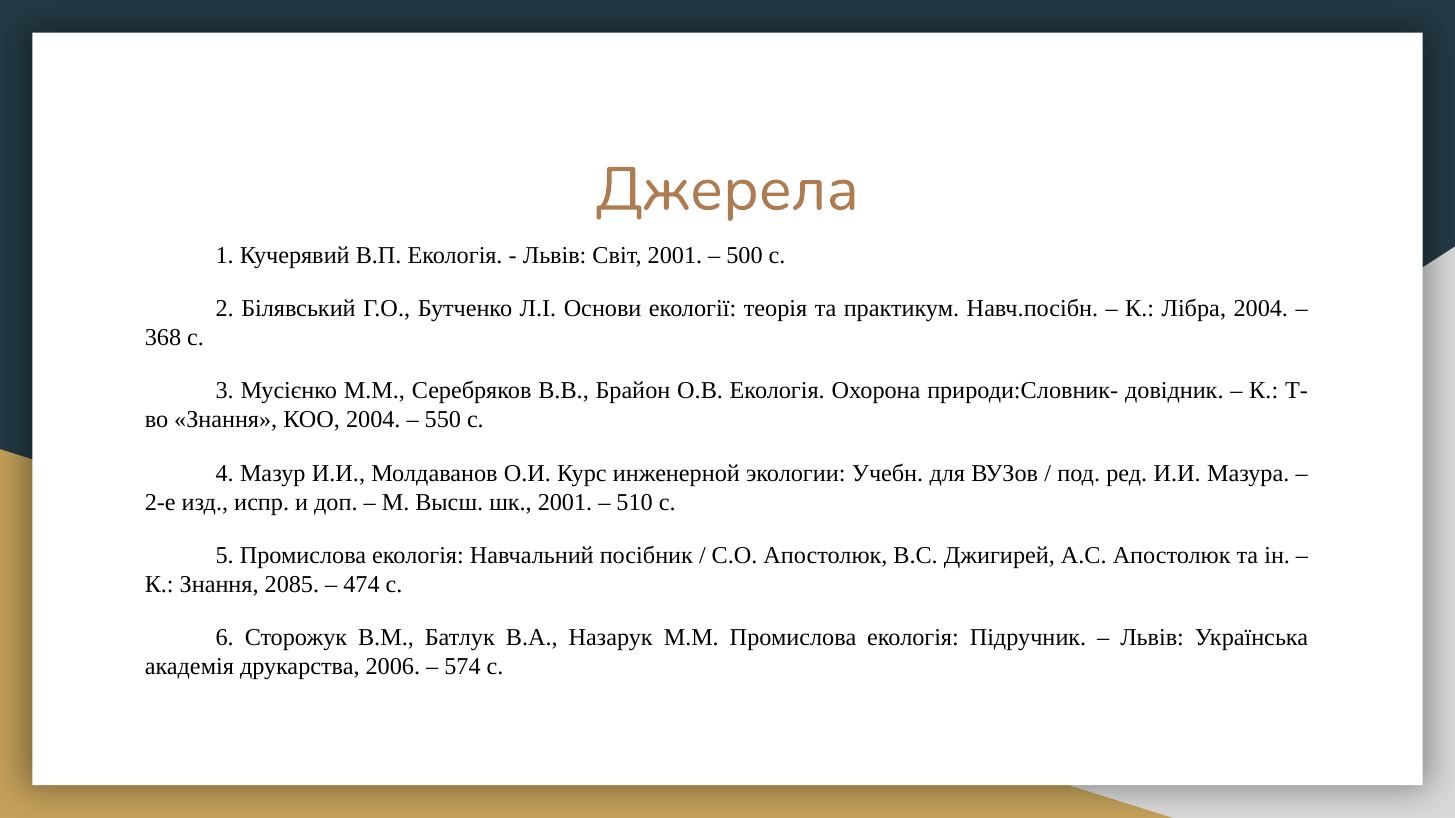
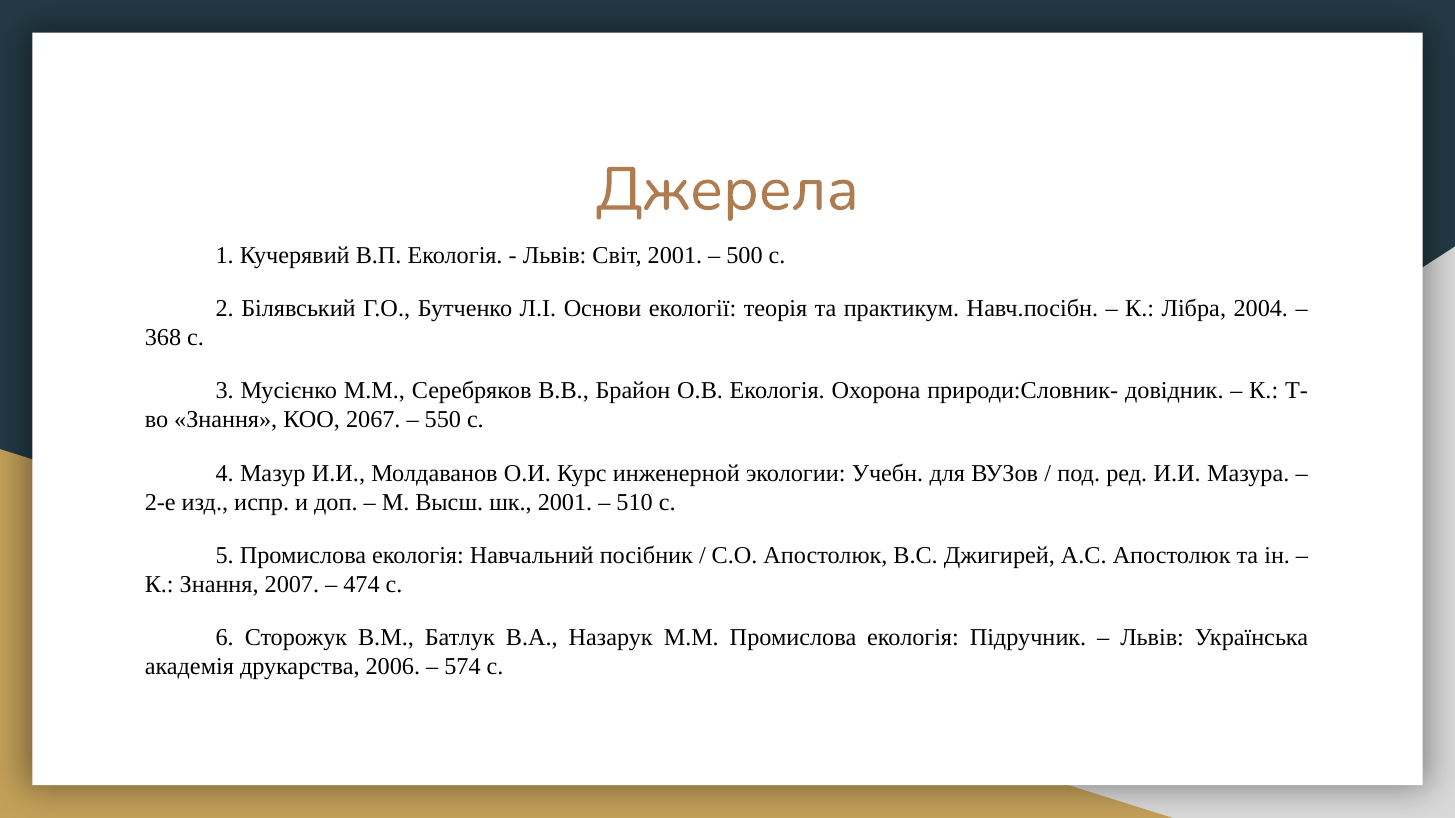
КОО 2004: 2004 -> 2067 (373, 420)
2085: 2085 -> 2007 (292, 585)
